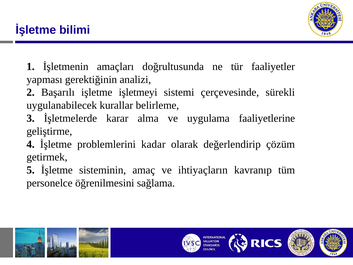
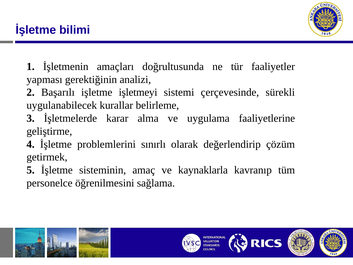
kadar: kadar -> sınırlı (153, 144)
ihtiyaçların: ihtiyaçların -> kaynaklarla (203, 170)
